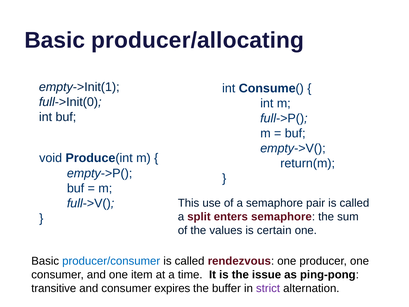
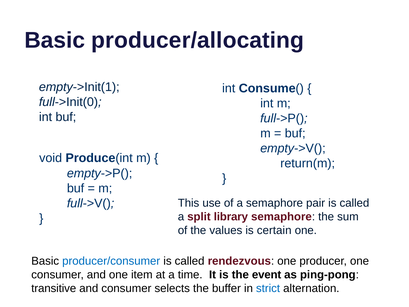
enters: enters -> library (231, 217)
issue: issue -> event (267, 275)
expires: expires -> selects (172, 288)
strict colour: purple -> blue (268, 288)
